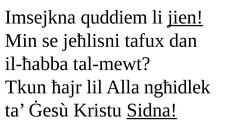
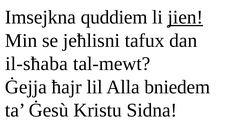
il-ħabba: il-ħabba -> il-sħaba (37, 64)
Tkun: Tkun -> Ġejja (26, 87)
ngħidlek: ngħidlek -> bniedem (177, 87)
Sidna underline: present -> none (152, 110)
